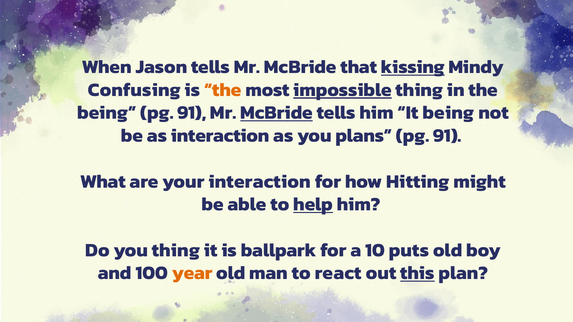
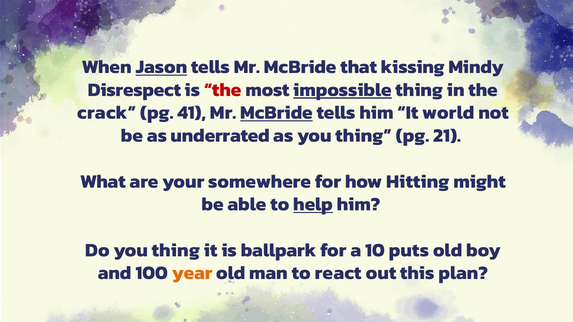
Jason underline: none -> present (161, 67)
kissing underline: present -> none (413, 67)
Confusing: Confusing -> Disrespect (134, 90)
the colour: orange -> red (223, 90)
being: being -> crack (107, 113)
91: 91 -> 41 (192, 113)
It being: being -> world (448, 113)
as interaction: interaction -> underrated (220, 136)
as you plans: plans -> thing (364, 136)
91: 91 -> 21 (447, 136)
your interaction: interaction -> somewhere (260, 182)
this underline: present -> none (417, 273)
